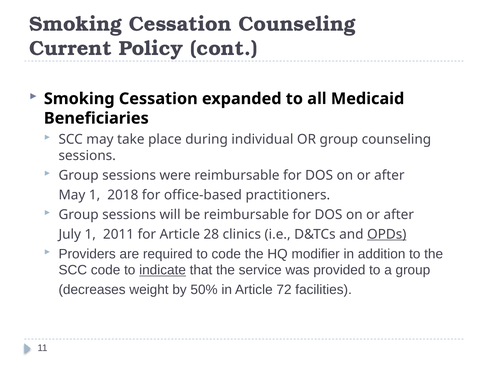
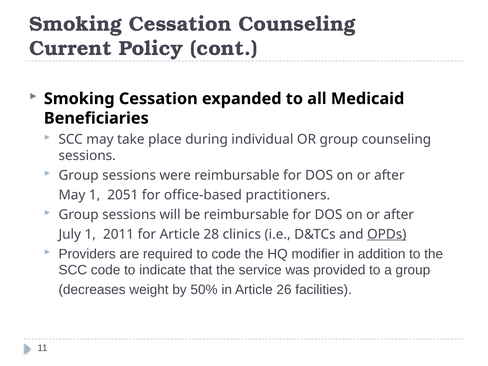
2018: 2018 -> 2051 (123, 195)
indicate underline: present -> none (163, 270)
72: 72 -> 26 (284, 290)
